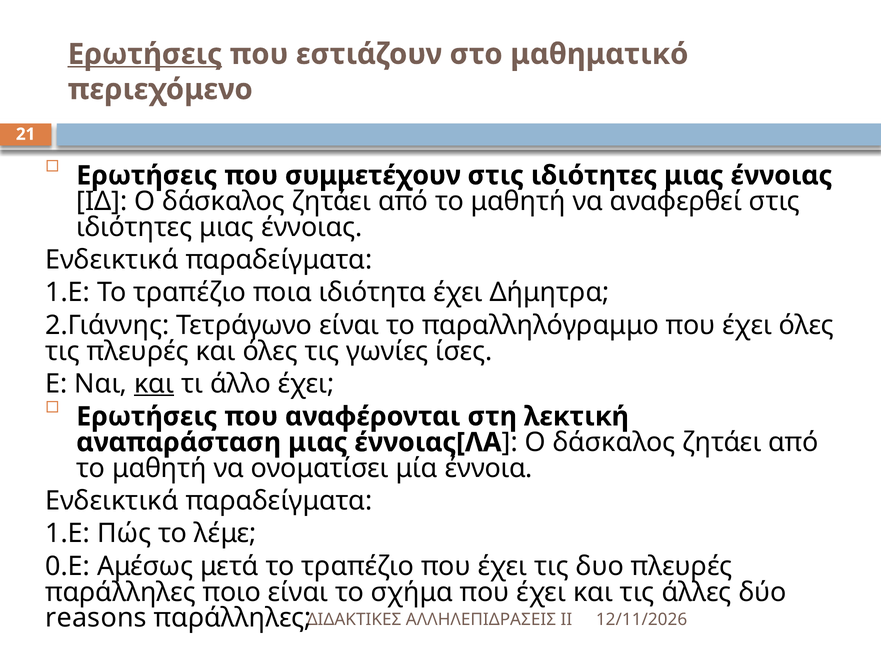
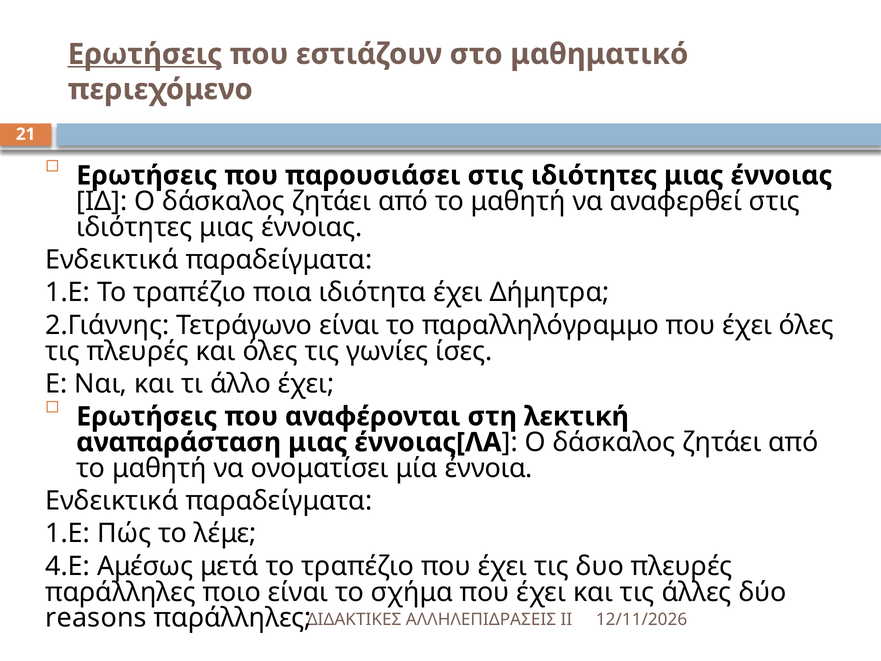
συμμετέχουν: συμμετέχουν -> παρουσιάσει (373, 175)
και underline: present -> none (154, 384)
0.Ε: 0.Ε -> 4.Ε (68, 566)
